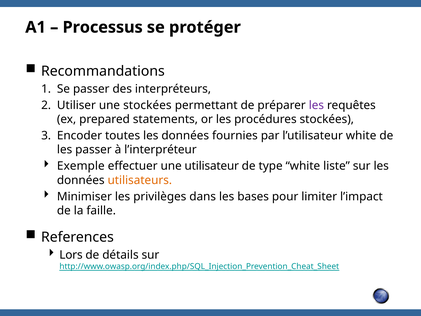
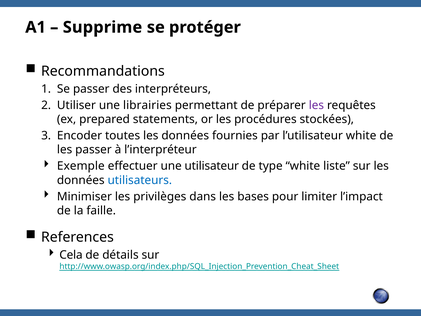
Processus: Processus -> Supprime (103, 27)
une stockées: stockées -> librairies (147, 105)
utilisateurs colour: orange -> blue (140, 180)
Lors: Lors -> Cela (71, 255)
